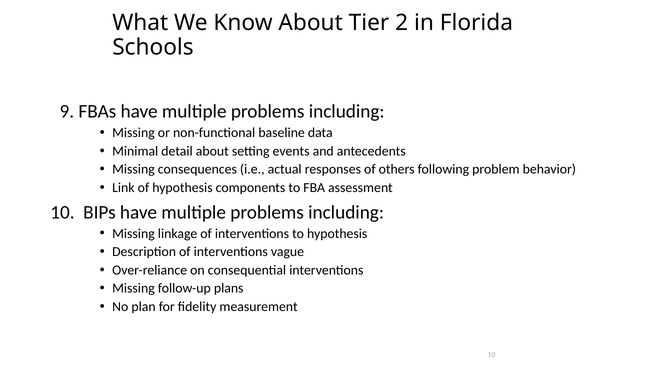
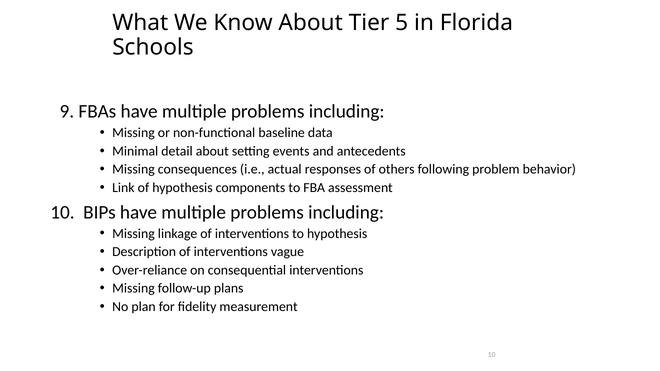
2: 2 -> 5 (402, 23)
